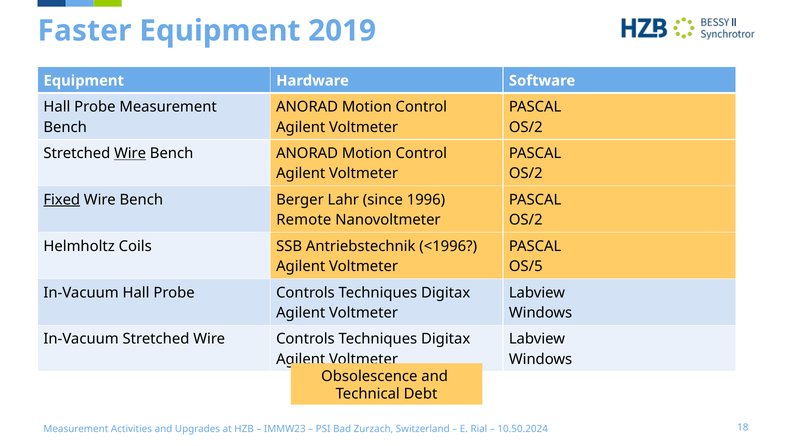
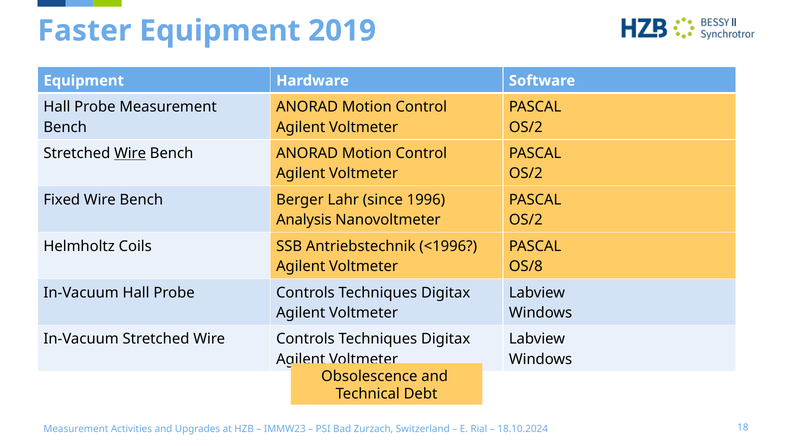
Fixed underline: present -> none (62, 200)
Remote: Remote -> Analysis (304, 220)
OS/5: OS/5 -> OS/8 (526, 266)
10.50.2024: 10.50.2024 -> 18.10.2024 (523, 428)
